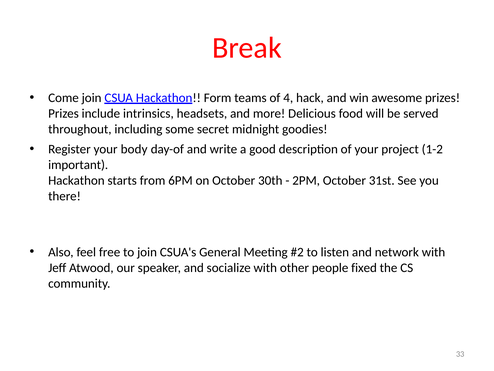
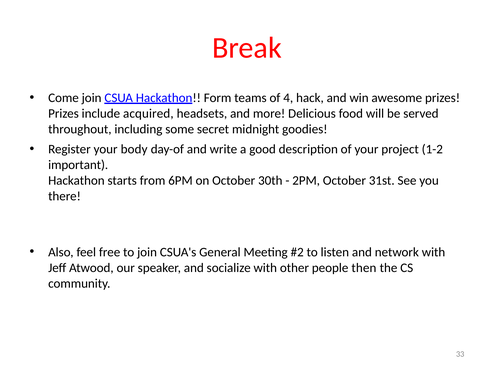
intrinsics: intrinsics -> acquired (148, 113)
fixed: fixed -> then (364, 267)
